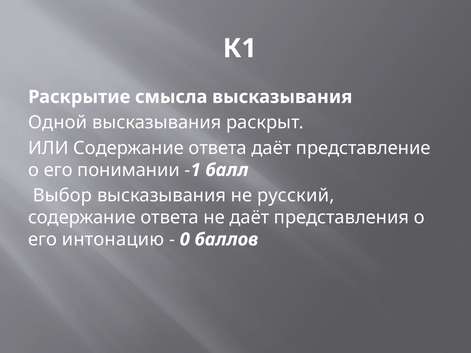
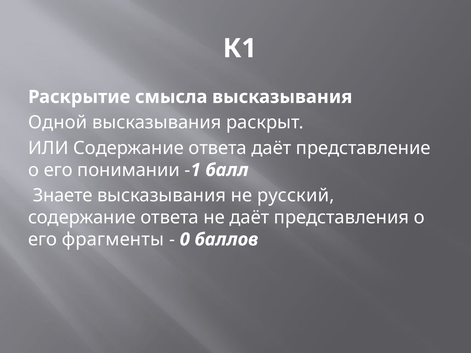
Выбор: Выбор -> Знаете (63, 196)
интонацию: интонацию -> фрагменты (113, 240)
